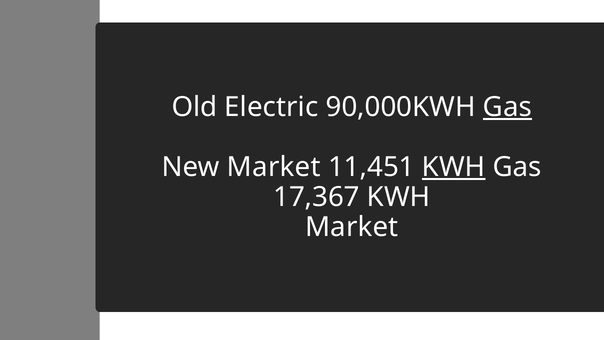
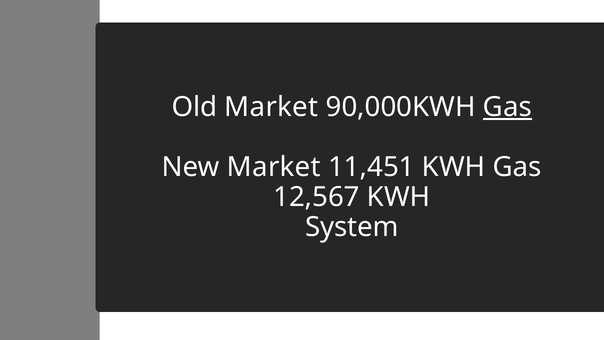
Old Electric: Electric -> Market (271, 107)
KWH underline: present -> none (454, 167)
17,367: 17,367 -> 12,567 (317, 197)
Market: Market -> System (352, 227)
